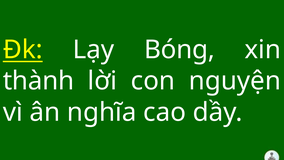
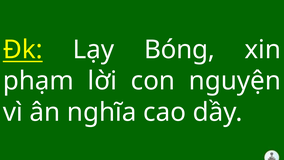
thành: thành -> phạm (38, 81)
